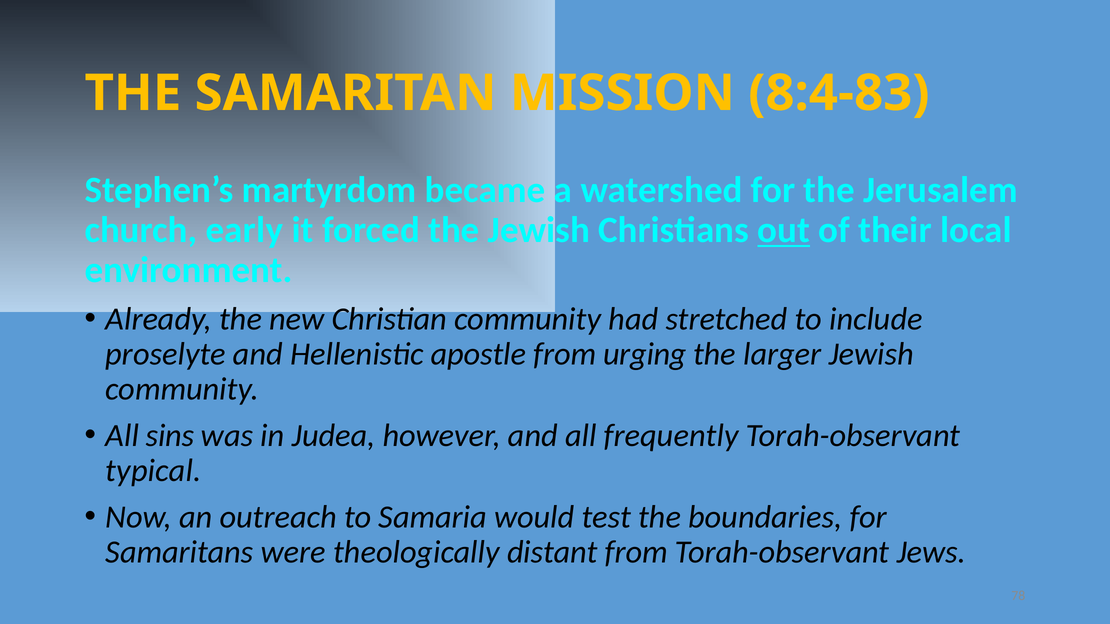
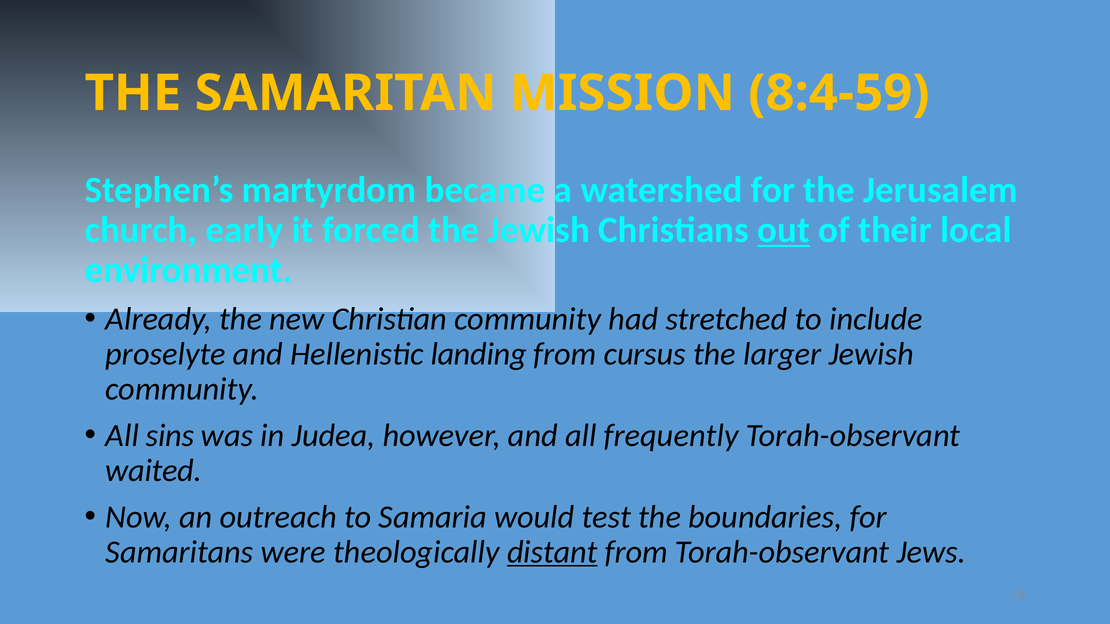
8:4-83: 8:4-83 -> 8:4-59 (839, 93)
apostle: apostle -> landing (479, 354)
urging: urging -> cursus (645, 354)
typical: typical -> waited (154, 471)
distant underline: none -> present (552, 552)
